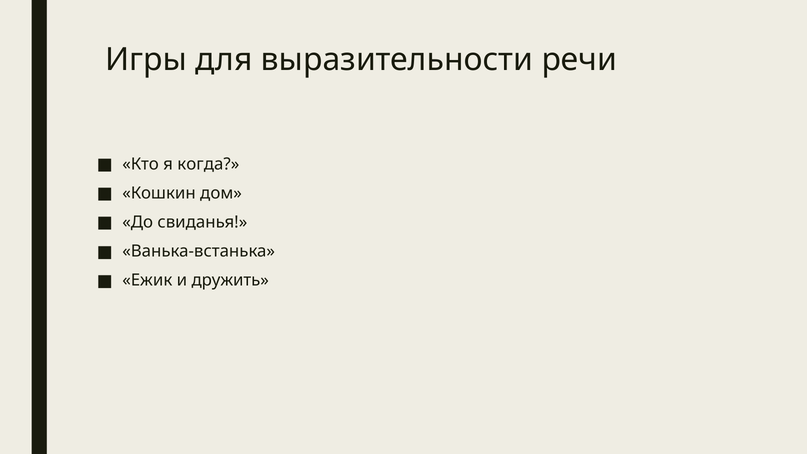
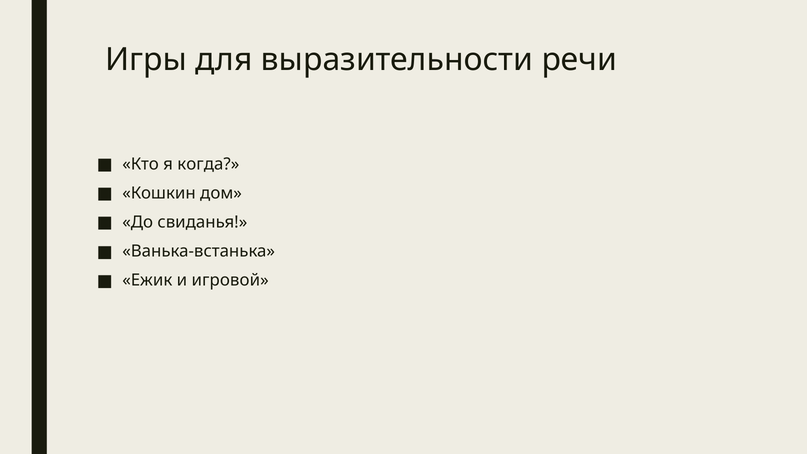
дружить: дружить -> игровой (230, 280)
